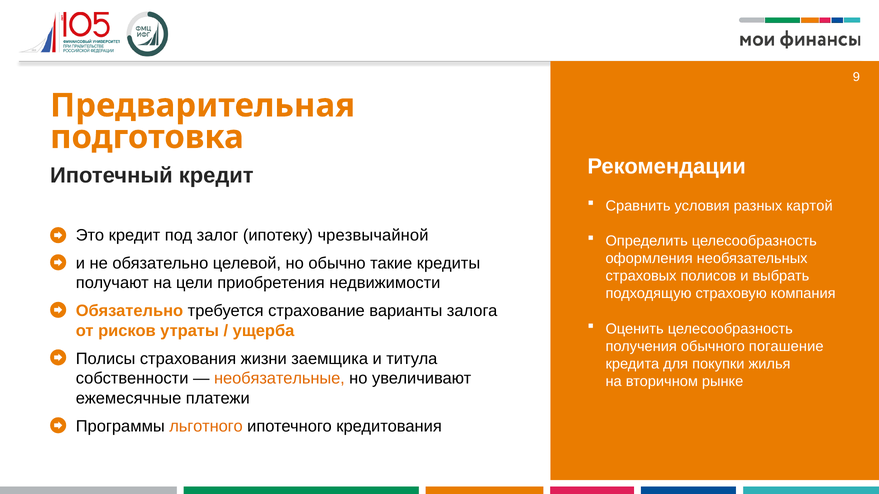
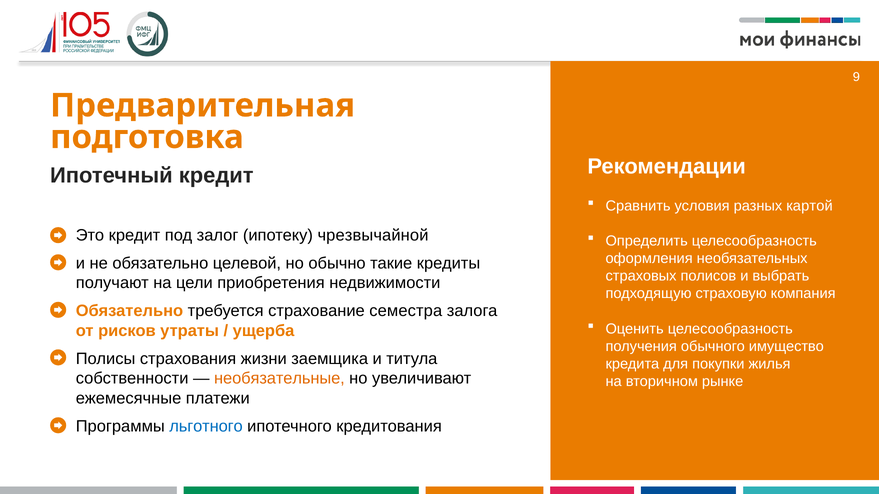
варианты: варианты -> семестра (406, 311)
погашение: погашение -> имущество (786, 347)
льготного colour: orange -> blue (206, 427)
